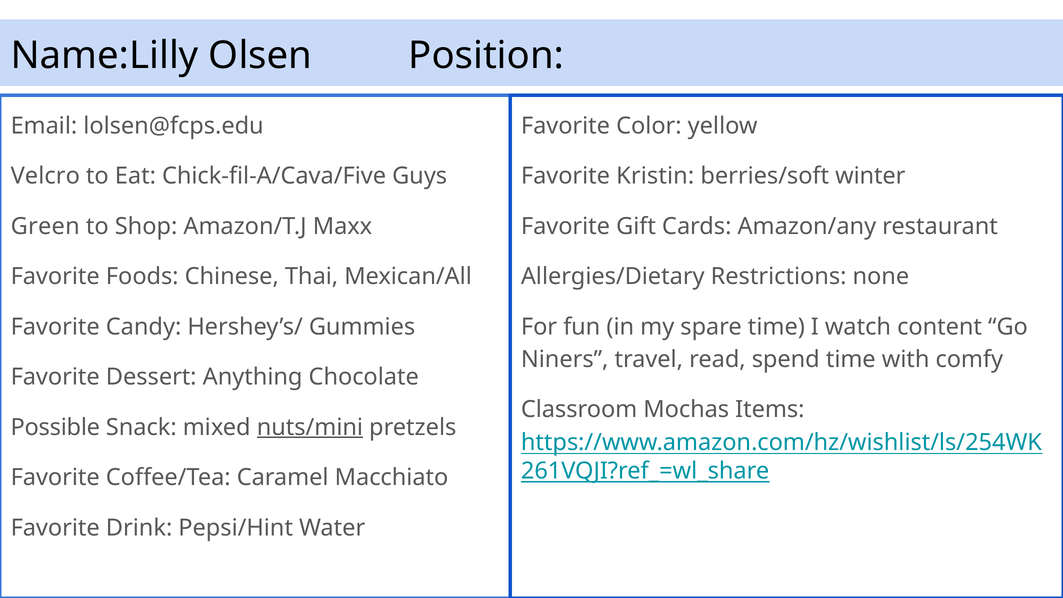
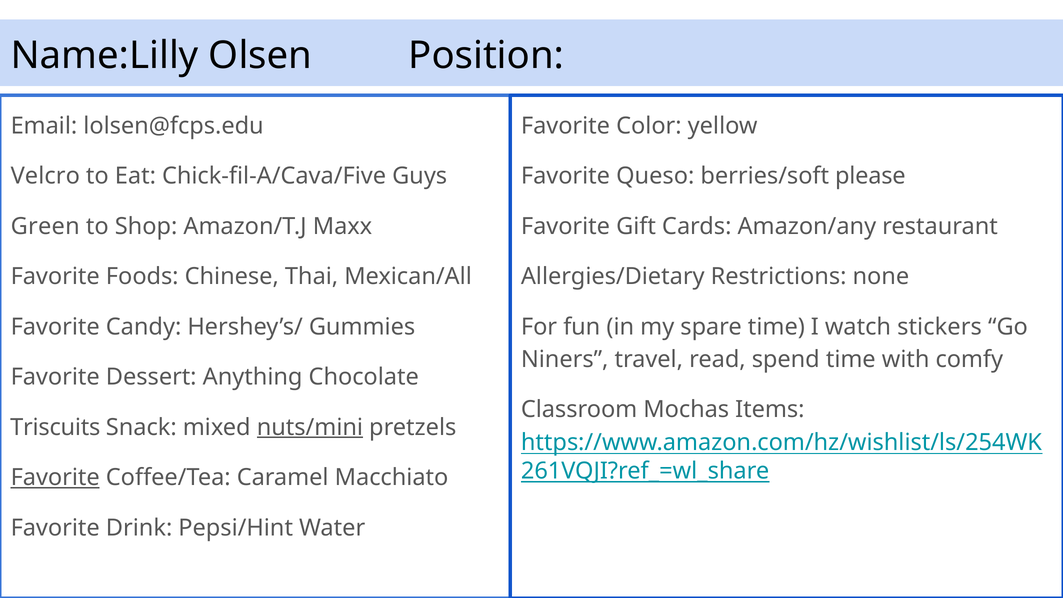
Kristin: Kristin -> Queso (655, 176)
winter: winter -> please (870, 176)
content: content -> stickers (940, 327)
Possible: Possible -> Triscuits (55, 427)
Favorite underline: none -> present (55, 477)
